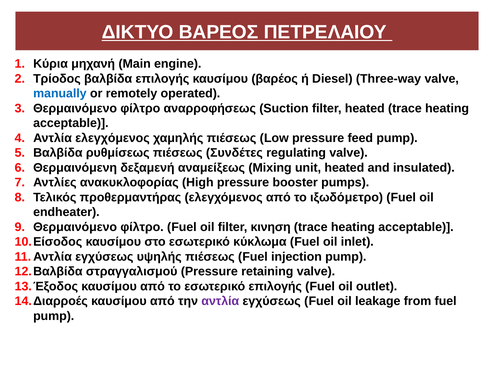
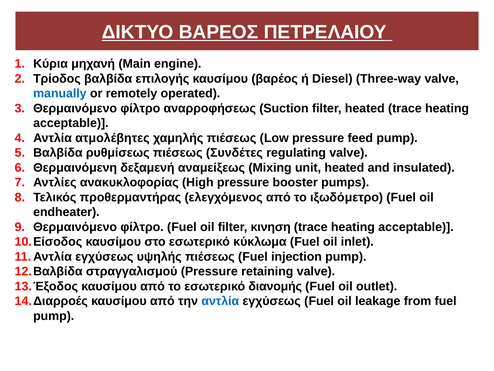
Αντλία ελεγχόμενος: ελεγχόμενος -> ατμολέβητες (112, 138)
εσωτερικό επιλογής: επιλογής -> διανομής (275, 286)
αντλία colour: purple -> blue (220, 301)
